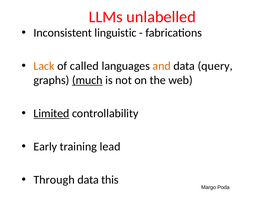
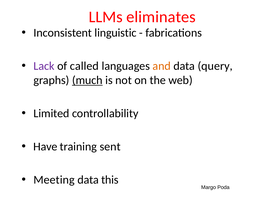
unlabelled: unlabelled -> eliminates (161, 17)
Lack colour: orange -> purple (44, 66)
Limited underline: present -> none (51, 114)
Early: Early -> Have (45, 147)
lead: lead -> sent (110, 147)
Through: Through -> Meeting (54, 180)
